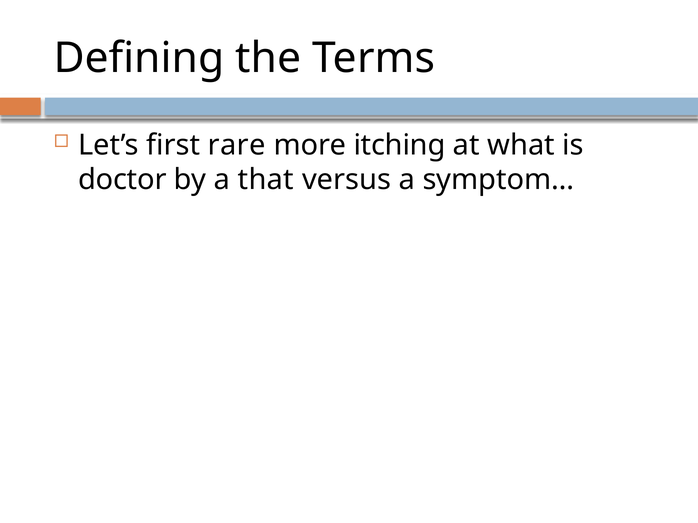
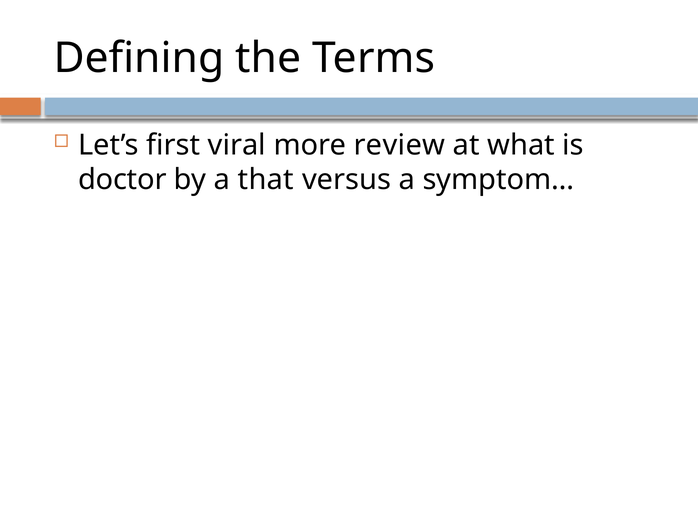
rare: rare -> viral (237, 145)
itching: itching -> review (399, 145)
